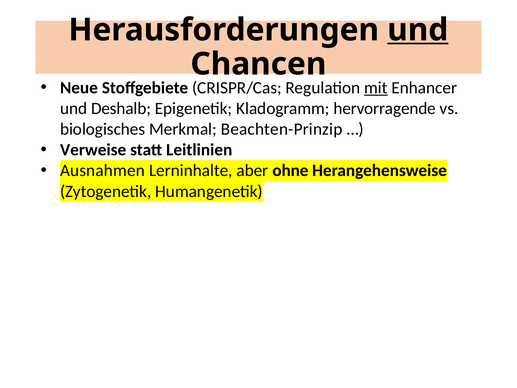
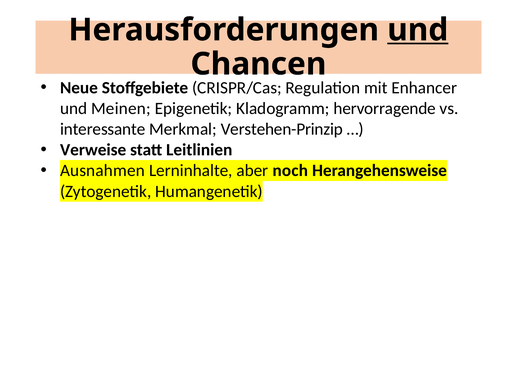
mit underline: present -> none (376, 88)
Deshalb: Deshalb -> Meinen (121, 108)
biologisches: biologisches -> interessante (103, 129)
Beachten-Prinzip: Beachten-Prinzip -> Verstehen-Prinzip (282, 129)
ohne: ohne -> noch (290, 171)
